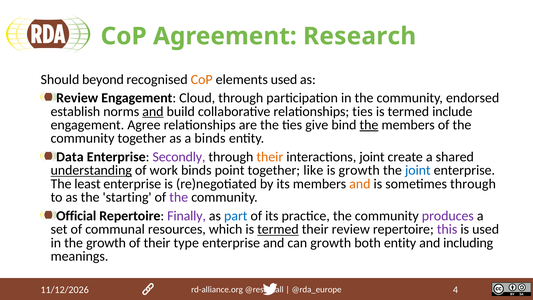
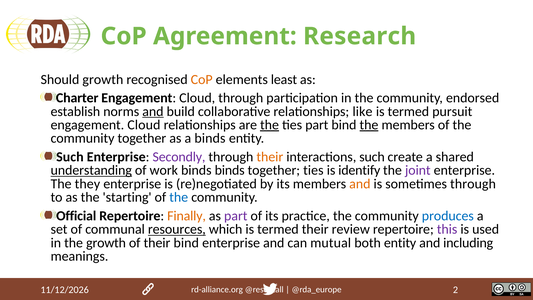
Should beyond: beyond -> growth (103, 79)
elements used: used -> least (284, 79)
Review: Review -> Charter (77, 98)
relationships ties: ties -> like (362, 111)
include: include -> pursuit (452, 111)
Agree: Agree -> Cloud (144, 125)
the underline: none -> present (270, 125)
ties give: give -> part (317, 125)
Data: Data -> Such (70, 157)
interactions joint: joint -> such (372, 157)
binds point: point -> binds (230, 170)
together like: like -> ties (313, 170)
is growth: growth -> identify (359, 170)
joint colour: blue -> purple (418, 170)
least: least -> they (87, 184)
the colour: purple -> blue (179, 197)
Finally colour: purple -> orange (187, 216)
part colour: blue -> purple (236, 216)
produces colour: purple -> blue (448, 216)
resources underline: none -> present (177, 229)
termed underline: present -> none (278, 229)
their type: type -> bind (186, 243)
can growth: growth -> mutual (331, 243)
4: 4 -> 2 (456, 290)
